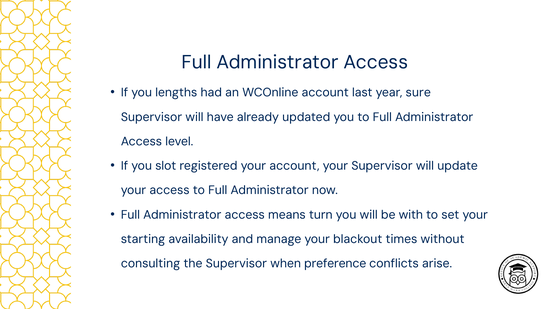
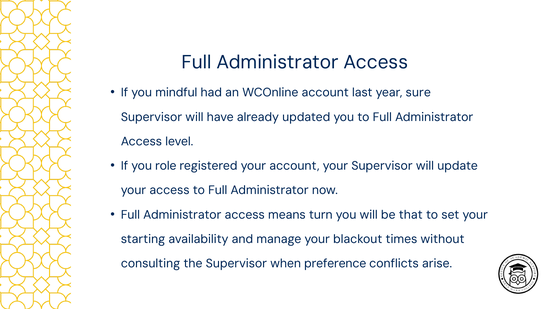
lengths: lengths -> mindful (176, 93)
slot: slot -> role (166, 166)
with: with -> that (411, 215)
